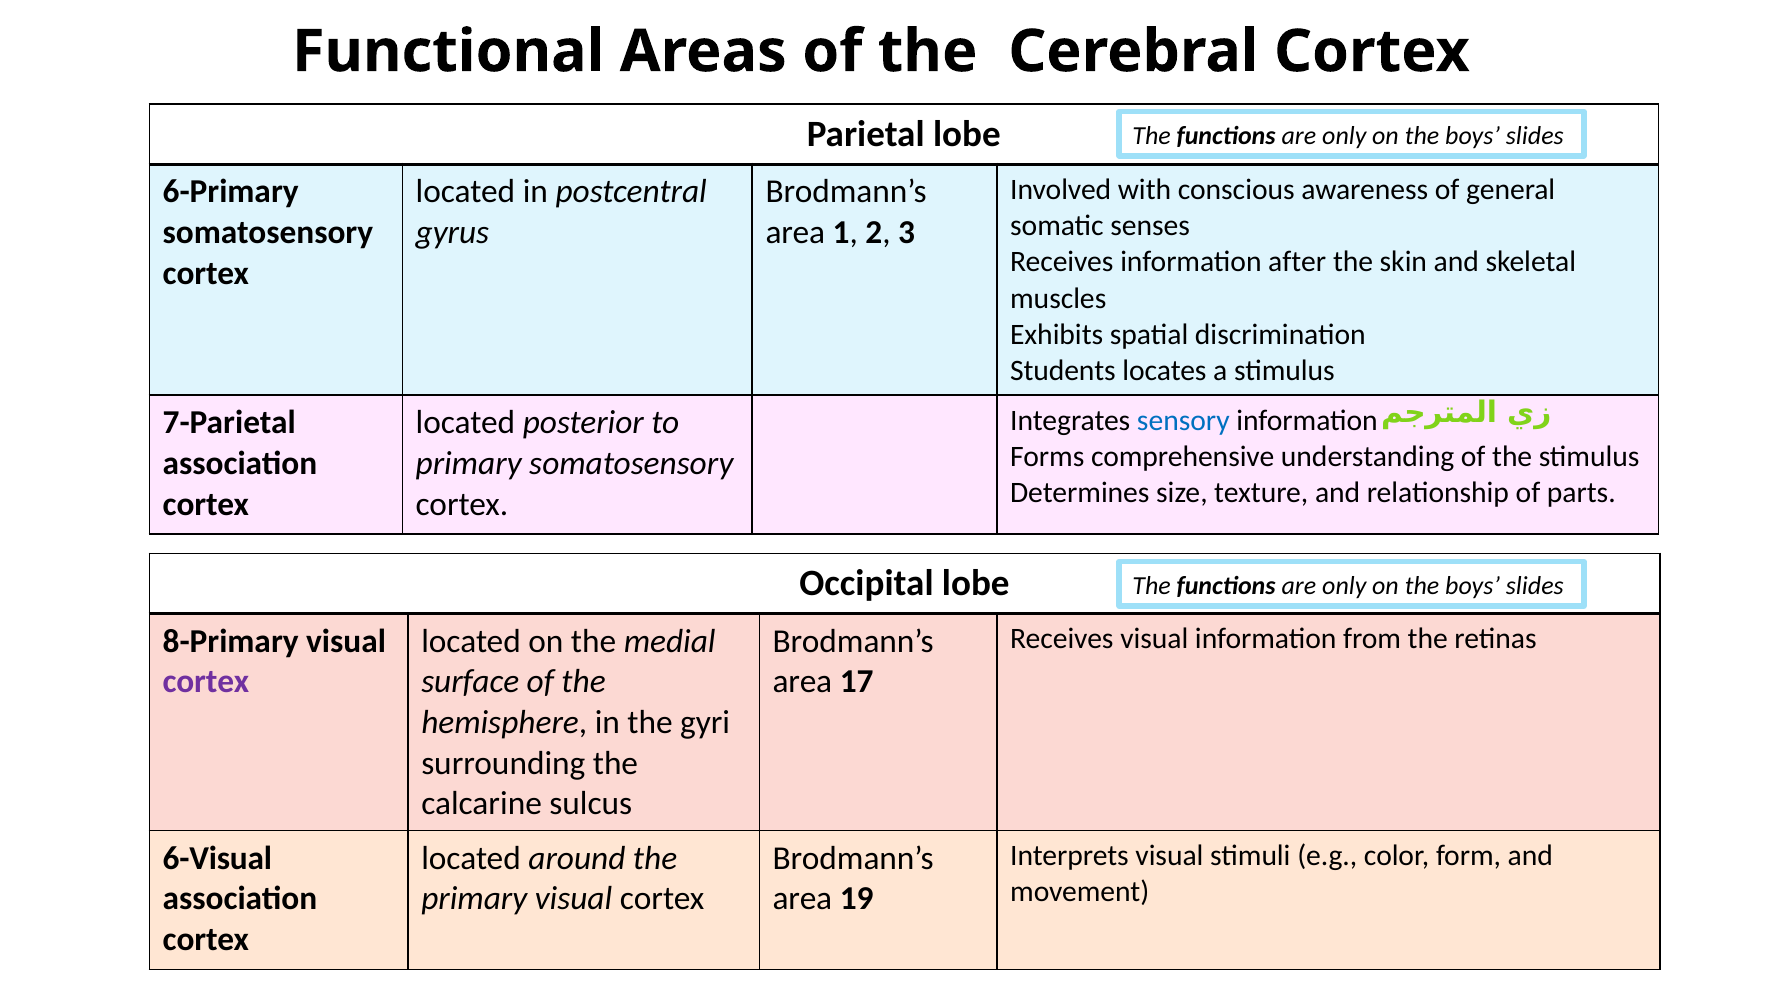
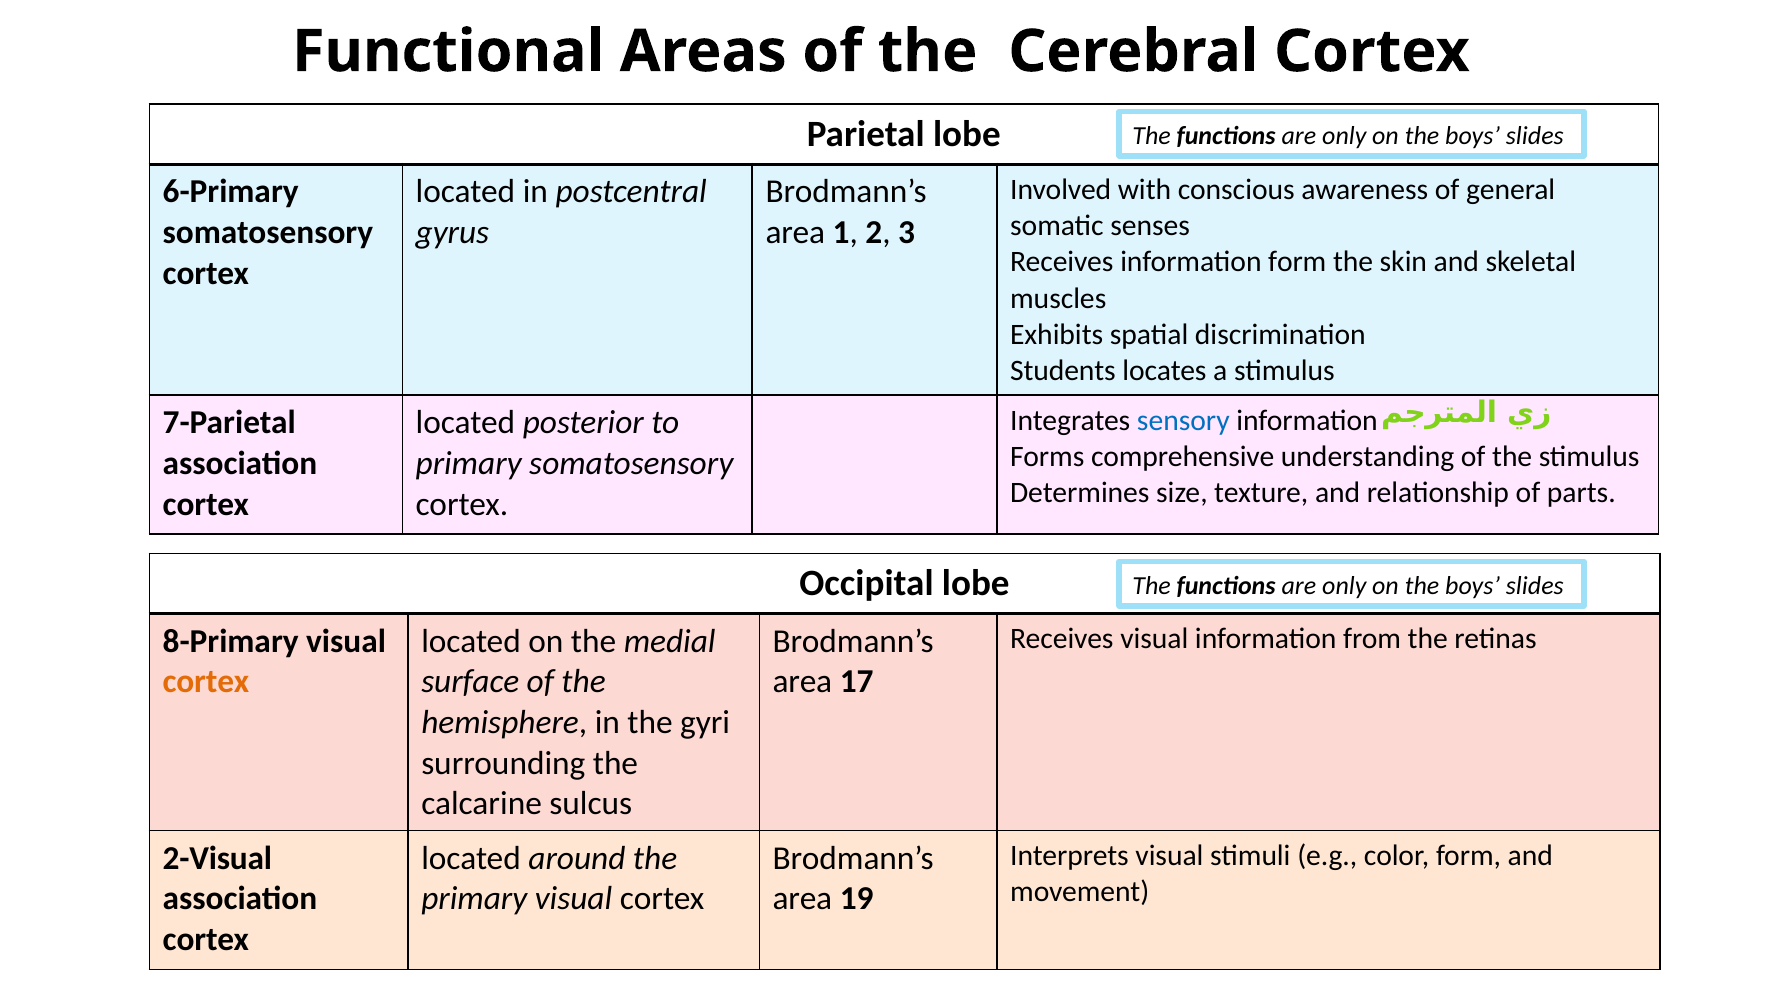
information after: after -> form (1297, 262)
cortex colour: purple -> orange (206, 682)
6-Visual: 6-Visual -> 2-Visual (217, 858)
